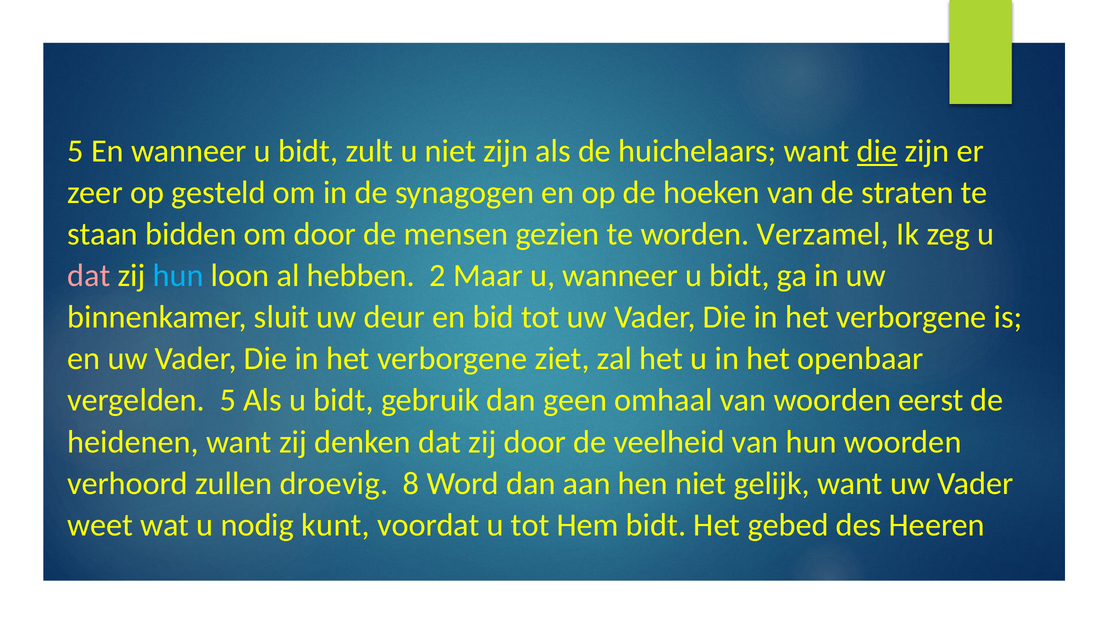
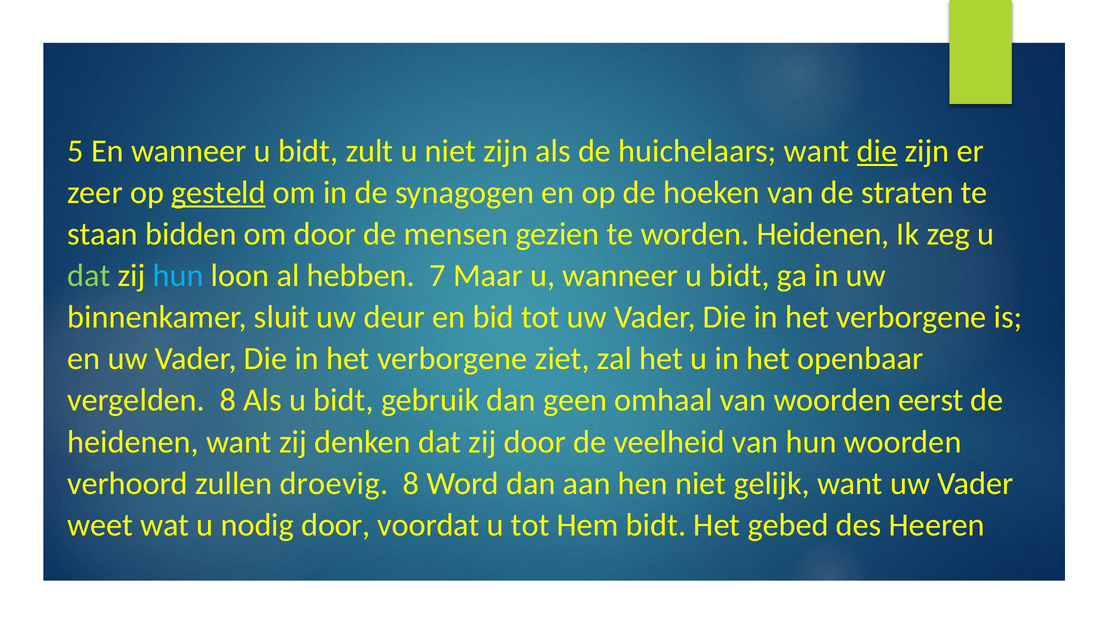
gesteld underline: none -> present (219, 192)
worden Verzamel: Verzamel -> Heidenen (823, 234)
dat colour: pink -> light green (89, 276)
2: 2 -> 7 (438, 276)
vergelden 5: 5 -> 8 (228, 400)
nodig kunt: kunt -> door (336, 525)
